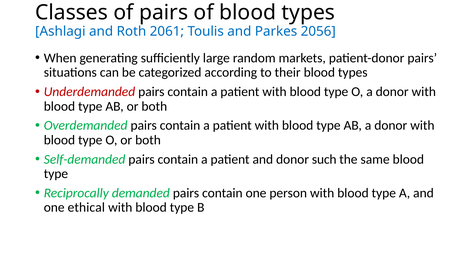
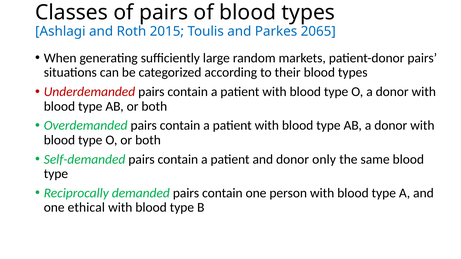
2061: 2061 -> 2015 (167, 31)
2056: 2056 -> 2065 (318, 31)
such: such -> only (324, 160)
